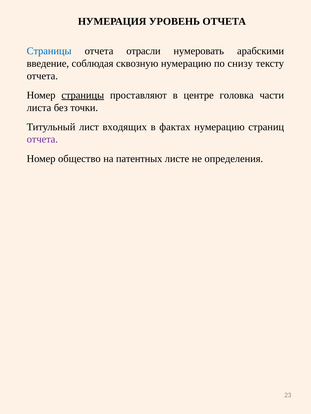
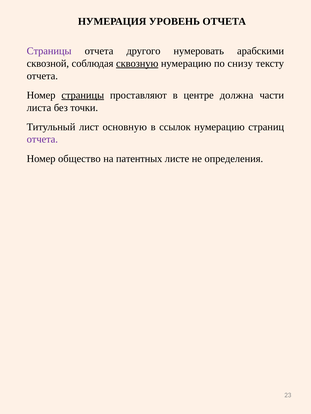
Страницы colour: blue -> purple (49, 51)
отрасли: отрасли -> другого (143, 51)
введение: введение -> сквозной (48, 64)
сквозную underline: none -> present (137, 64)
головка: головка -> должна (237, 95)
входящих: входящих -> основную (125, 127)
фактах: фактах -> ссылок (175, 127)
